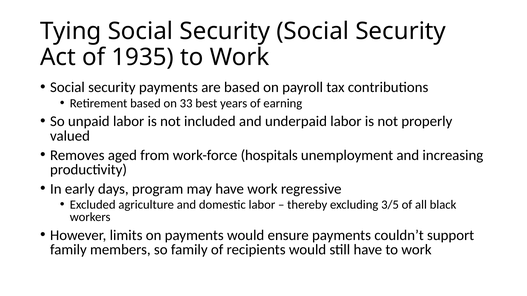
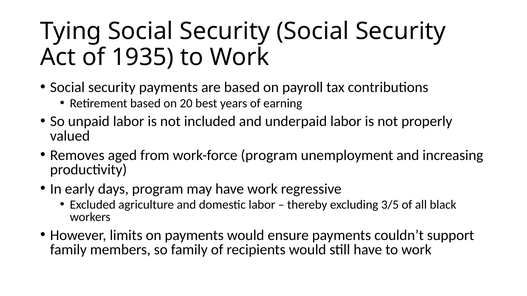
33: 33 -> 20 (186, 103)
work-force hospitals: hospitals -> program (269, 155)
